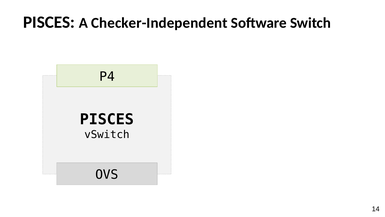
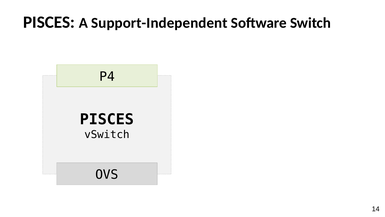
Checker-Independent: Checker-Independent -> Support-Independent (159, 23)
